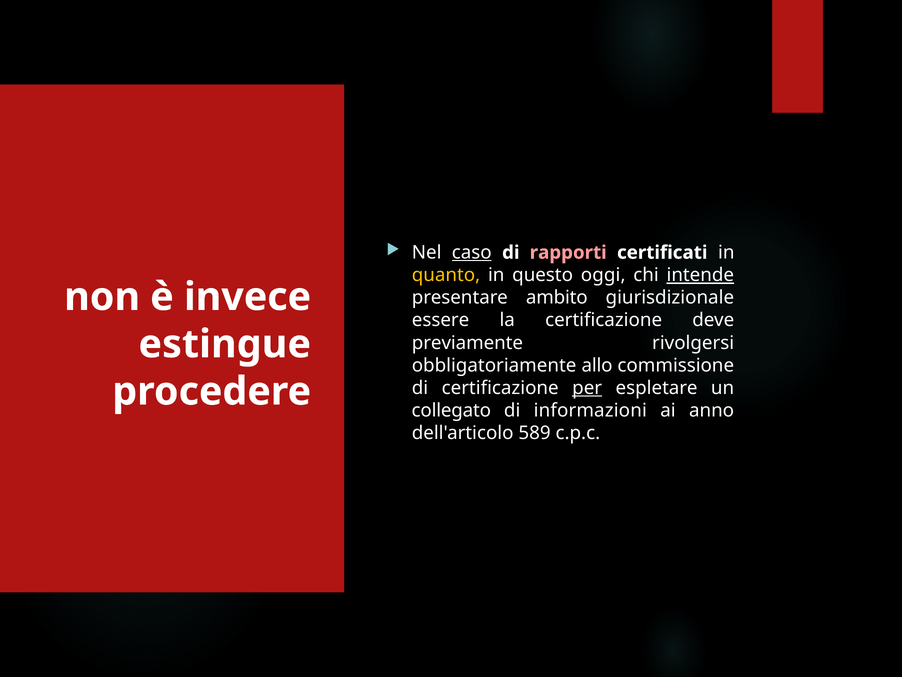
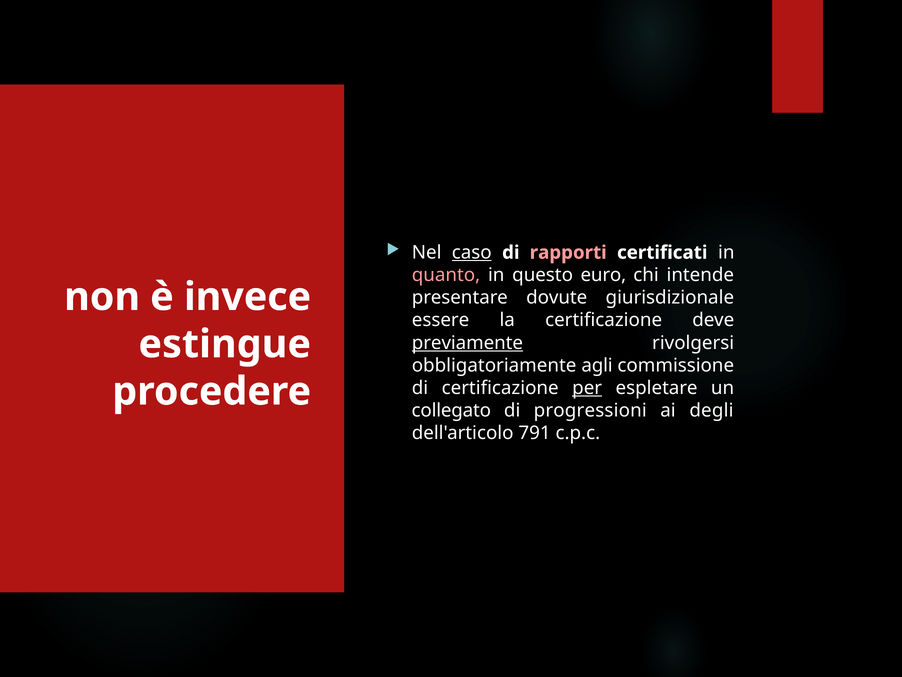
quanto colour: yellow -> pink (446, 275)
oggi: oggi -> euro (603, 275)
intende underline: present -> none (700, 275)
ambito: ambito -> dovute (557, 297)
previamente underline: none -> present (467, 343)
allo: allo -> agli (597, 365)
informazioni: informazioni -> progressioni (590, 410)
anno: anno -> degli (711, 410)
589: 589 -> 791 (535, 433)
